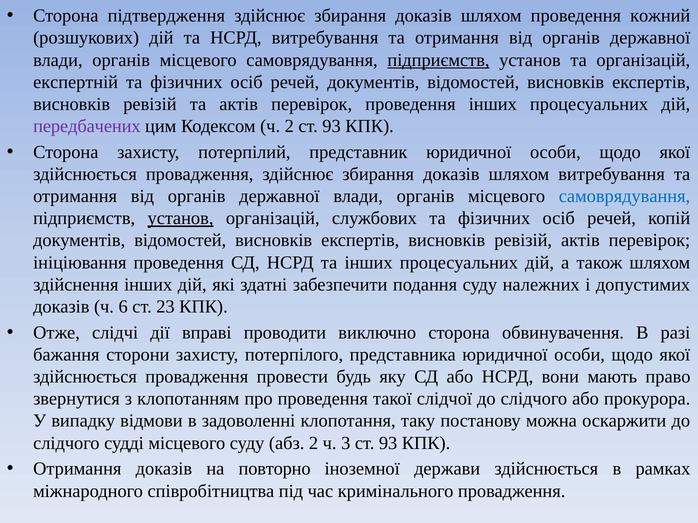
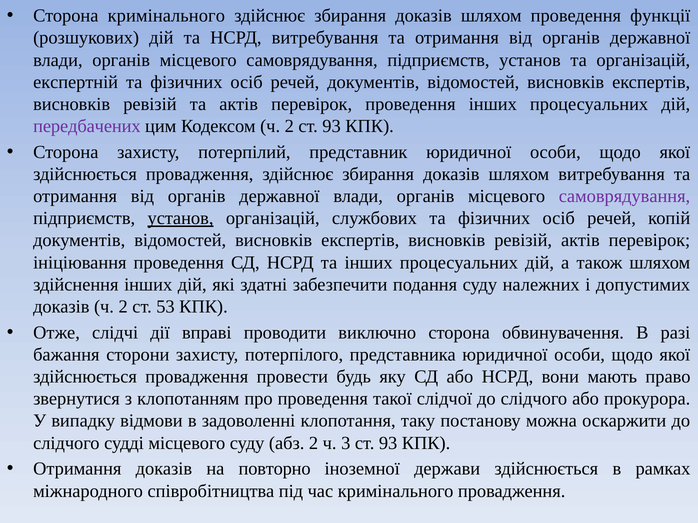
Сторона підтвердження: підтвердження -> кримінального (166, 16)
кожний: кожний -> функції (660, 16)
підприємств underline: present -> none (438, 60)
самоврядування colour: blue -> purple (625, 196)
доказів ч 6: 6 -> 2 (123, 307)
23: 23 -> 53 (165, 307)
